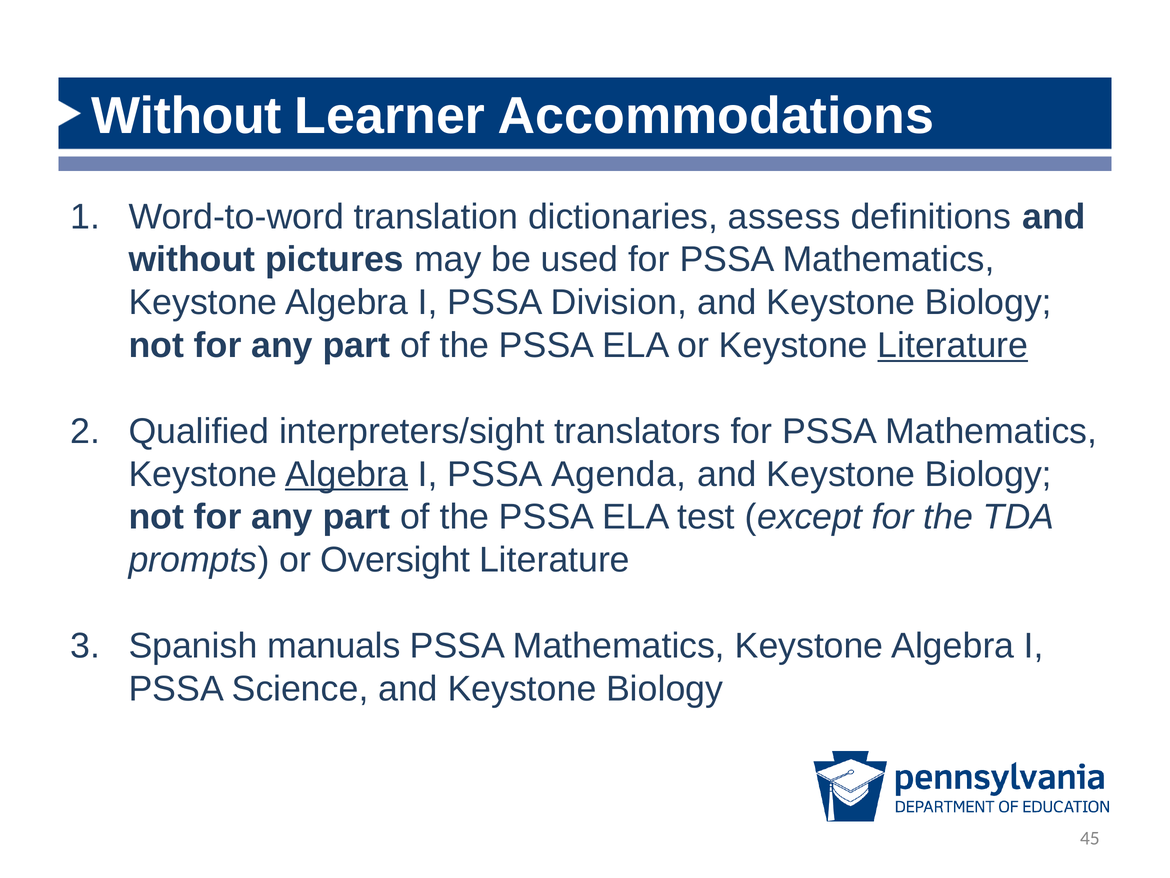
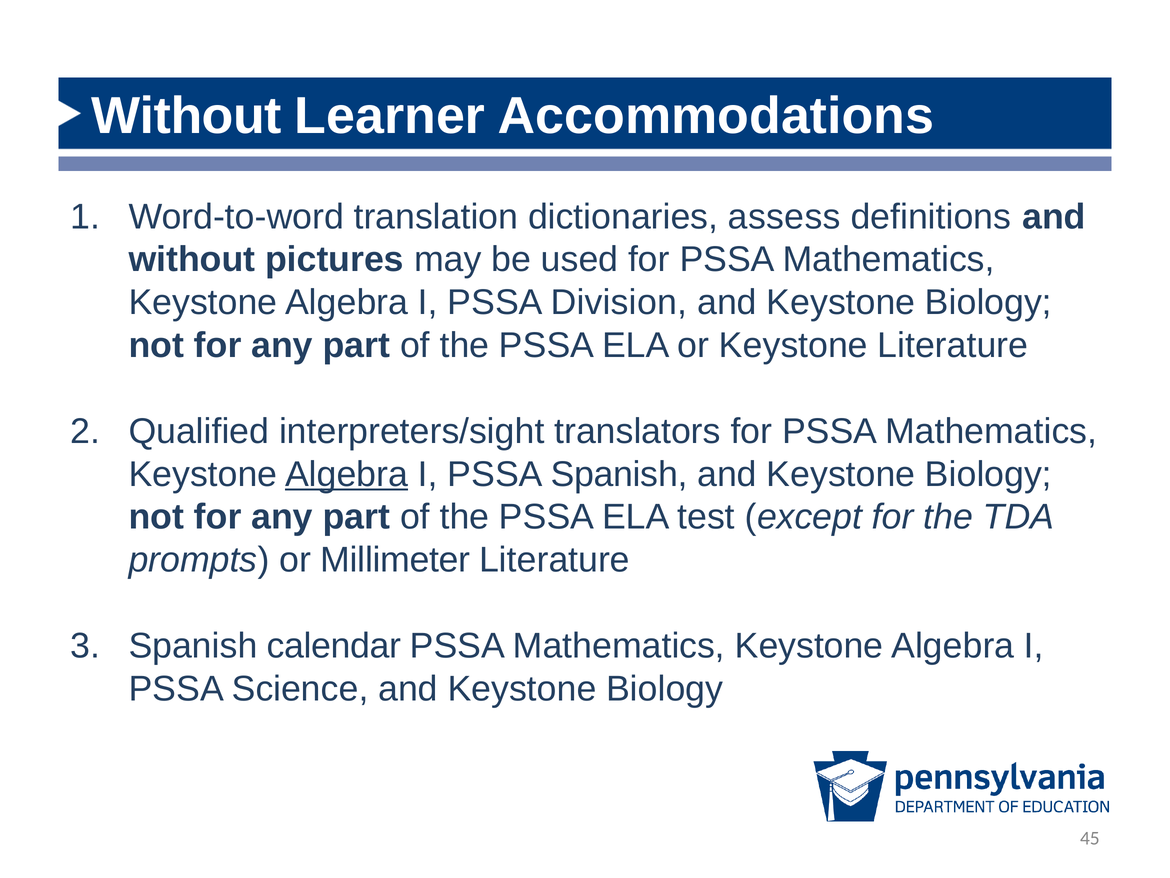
Literature underline: present -> none (953, 345)
PSSA Agenda: Agenda -> Spanish (619, 474)
Oversight: Oversight -> Millimeter (395, 560)
manuals: manuals -> calendar (334, 645)
